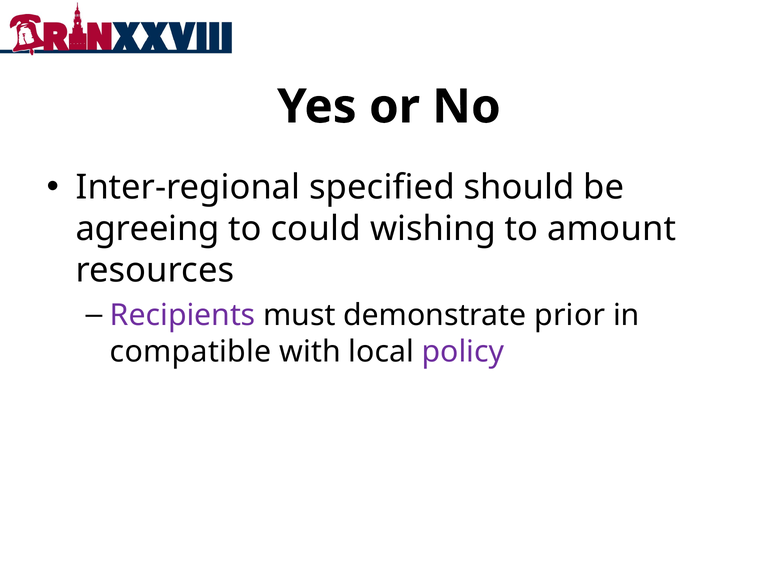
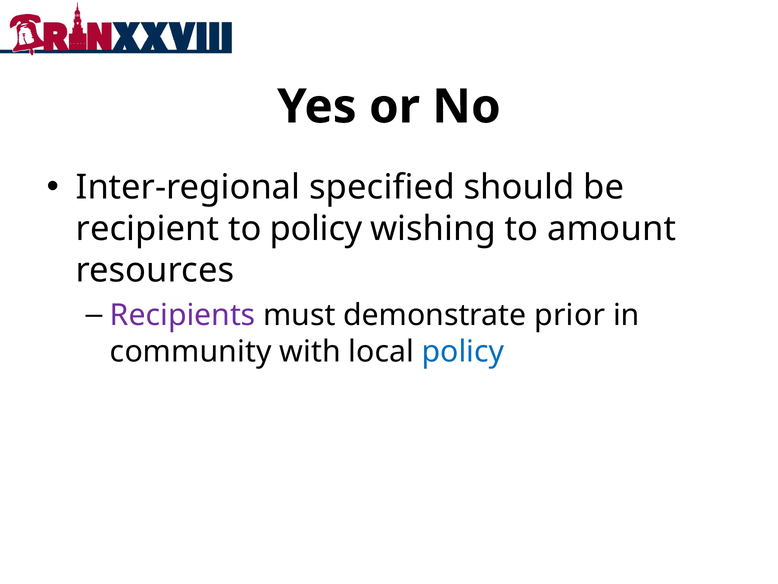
agreeing: agreeing -> recipient (147, 229)
to could: could -> policy (316, 229)
compatible: compatible -> community (191, 351)
policy colour: purple -> blue (463, 351)
